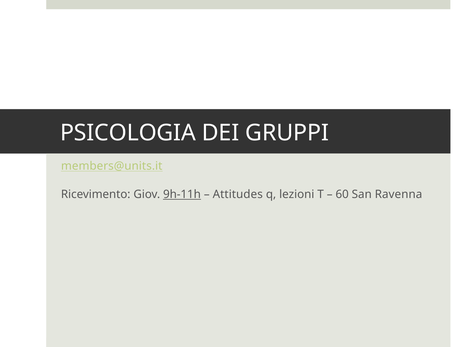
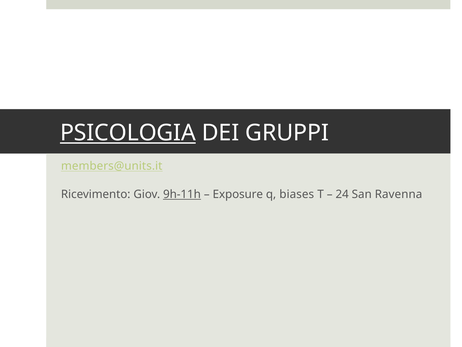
PSICOLOGIA underline: none -> present (128, 133)
Attitudes: Attitudes -> Exposure (238, 194)
lezioni: lezioni -> biases (297, 194)
60: 60 -> 24 (342, 194)
